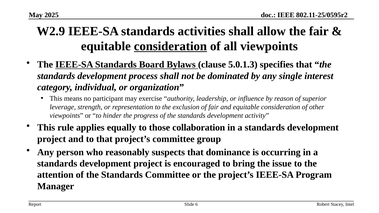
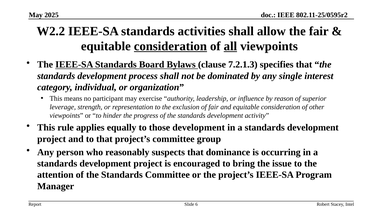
W2.9: W2.9 -> W2.2 (51, 31)
all underline: none -> present (230, 46)
5.0.1.3: 5.0.1.3 -> 7.2.1.3 (243, 65)
those collaboration: collaboration -> development (199, 128)
